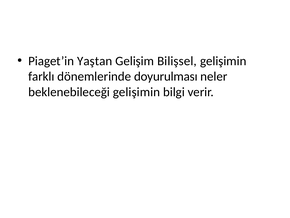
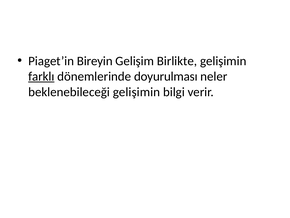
Yaştan: Yaştan -> Bireyin (95, 61)
Bilişsel: Bilişsel -> Birlikte (177, 61)
farklı underline: none -> present (41, 76)
